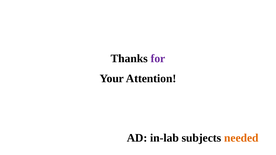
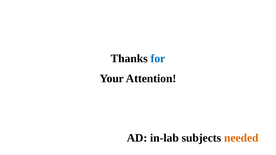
for colour: purple -> blue (158, 59)
